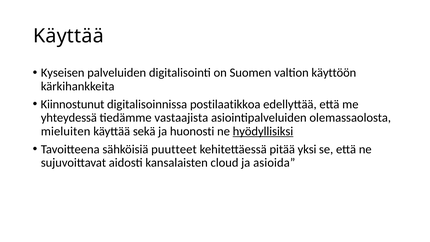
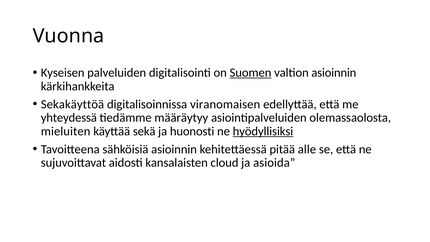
Käyttää: Käyttää -> Vuonna (69, 36)
Suomen underline: none -> present (251, 73)
valtion käyttöön: käyttöön -> asioinnin (334, 73)
Kiinnostunut: Kiinnostunut -> Sekakäyttöä (72, 104)
postilaatikkoa: postilaatikkoa -> viranomaisen (225, 104)
vastaajista: vastaajista -> määräytyy (181, 118)
sähköisiä puutteet: puutteet -> asioinnin (174, 149)
yksi: yksi -> alle (307, 149)
